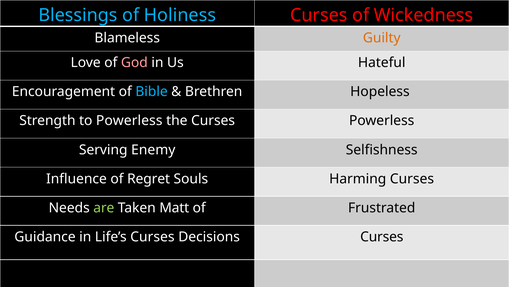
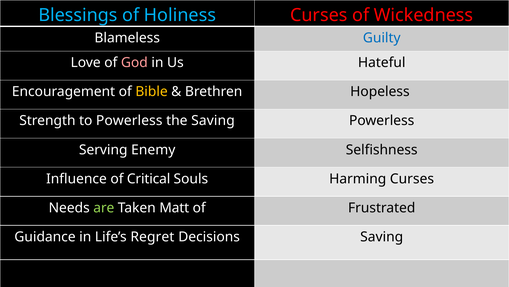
Guilty colour: orange -> blue (382, 38)
Bible colour: light blue -> yellow (152, 92)
the Curses: Curses -> Saving (213, 120)
Regret: Regret -> Critical (149, 178)
Life’s Curses: Curses -> Regret (152, 236)
Decisions Curses: Curses -> Saving (382, 236)
